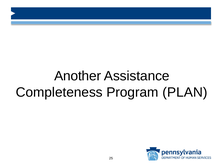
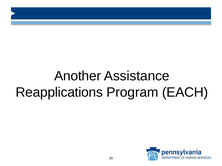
Completeness: Completeness -> Reapplications (59, 93)
PLAN: PLAN -> EACH (185, 93)
